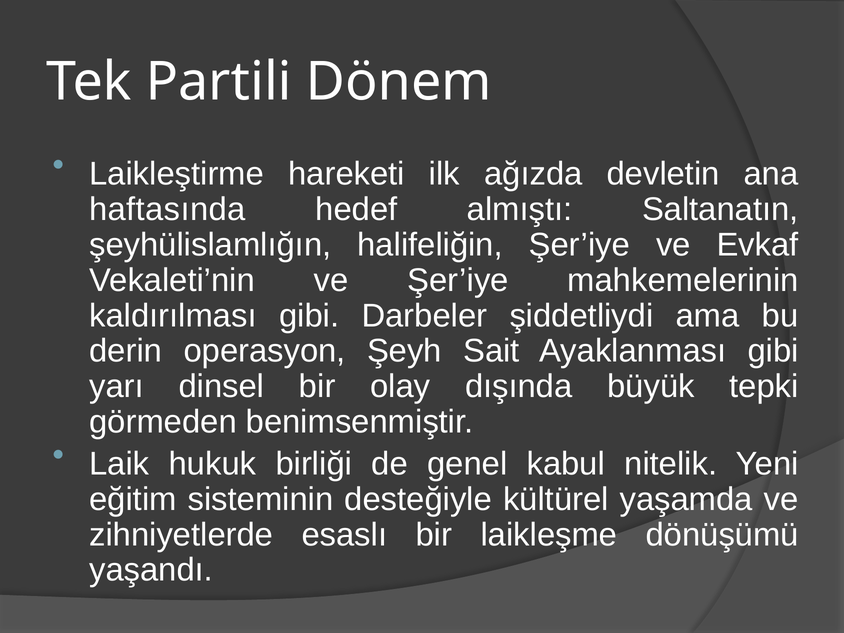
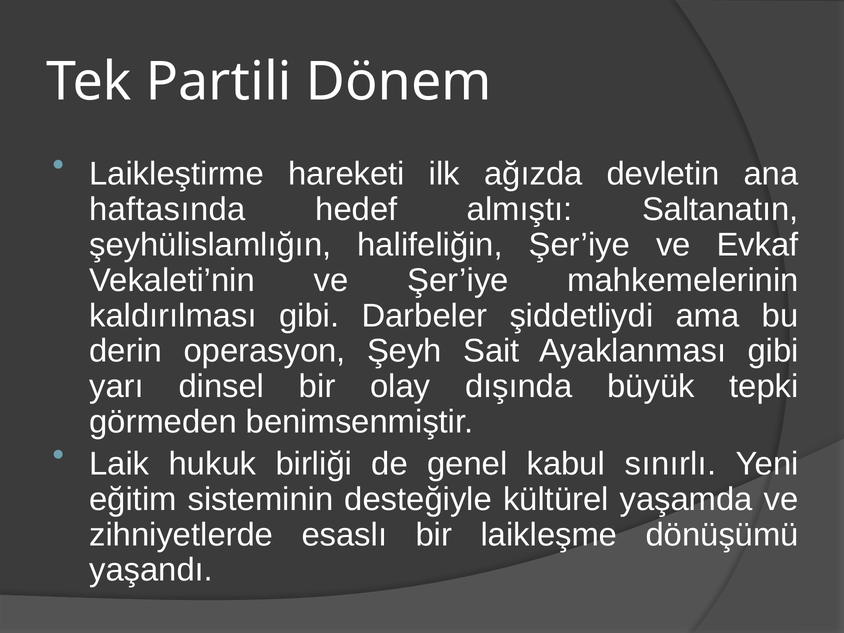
nitelik: nitelik -> sınırlı (671, 464)
